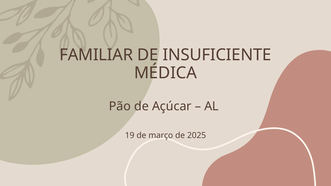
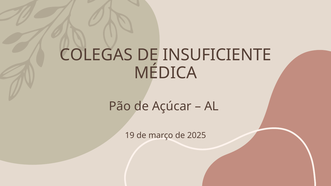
FAMILIAR: FAMILIAR -> COLEGAS (96, 55)
